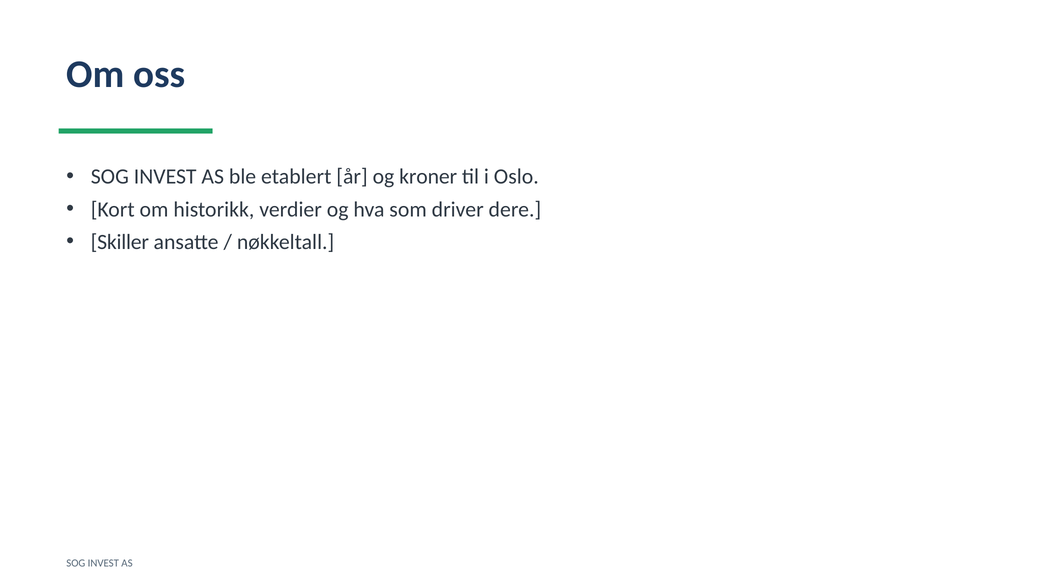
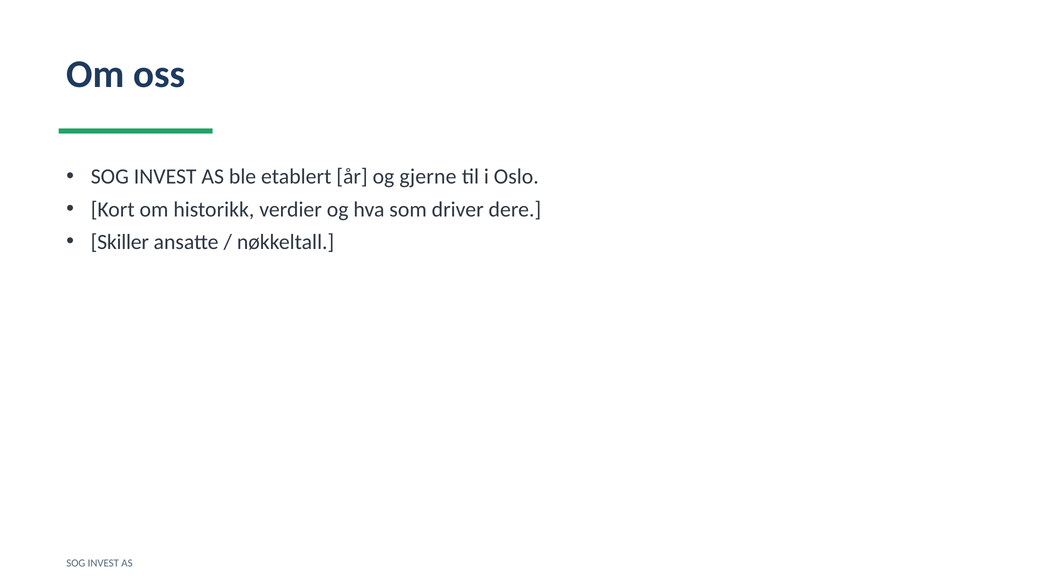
kroner: kroner -> gjerne (428, 177)
